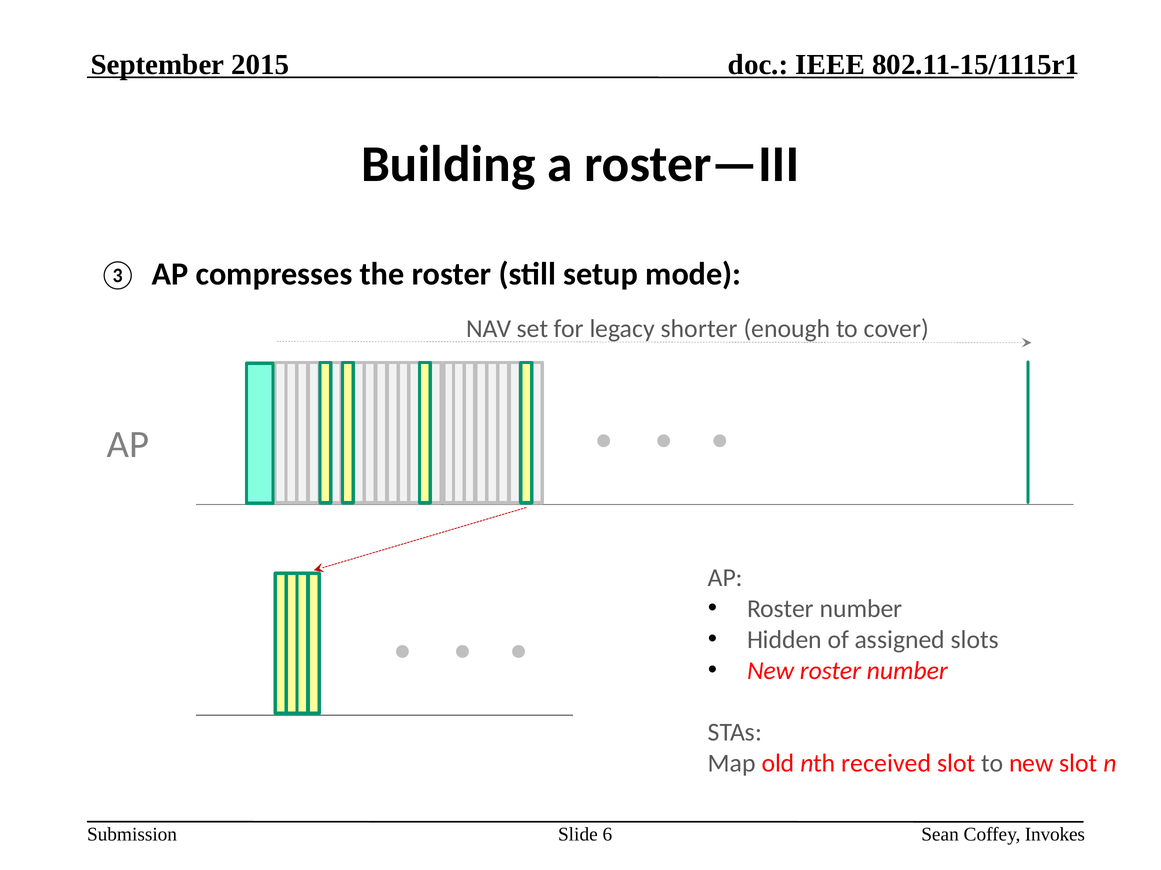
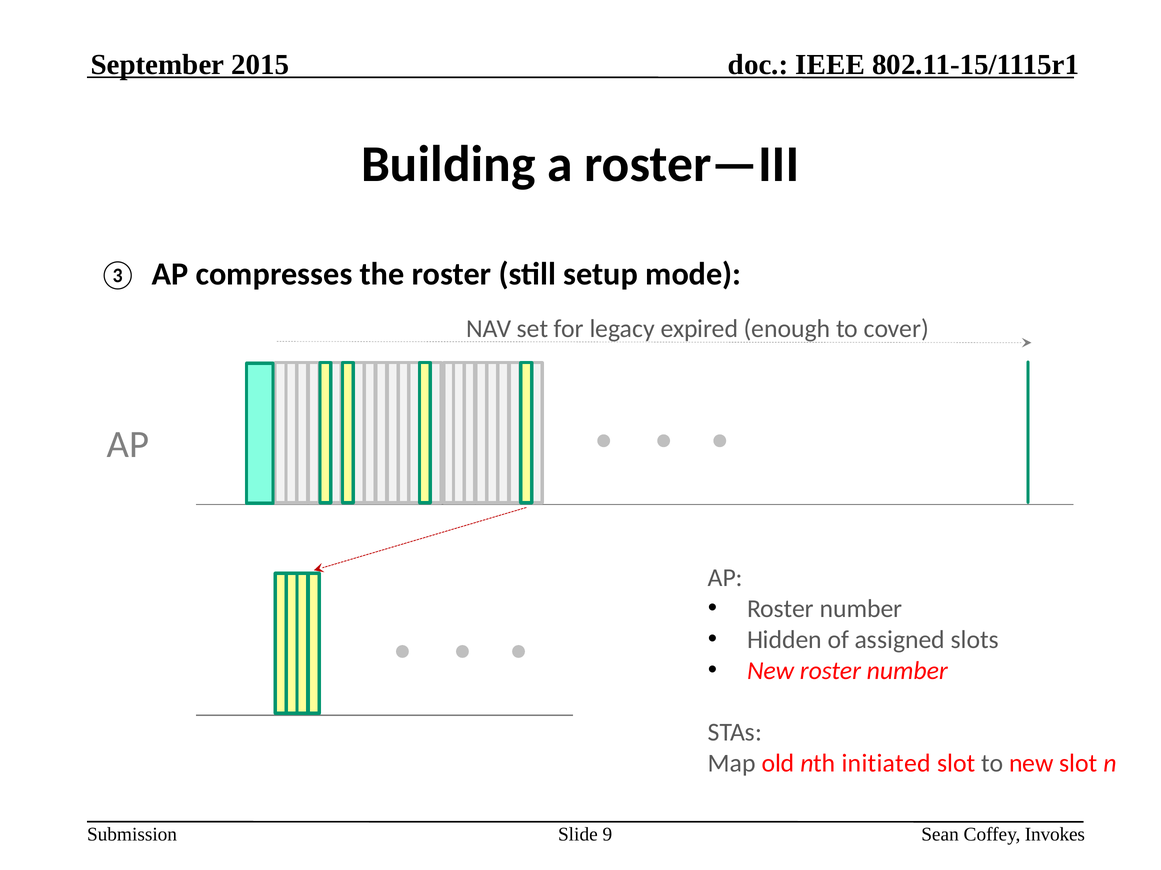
shorter: shorter -> expired (699, 329)
received: received -> initiated (886, 764)
6: 6 -> 9 (607, 835)
